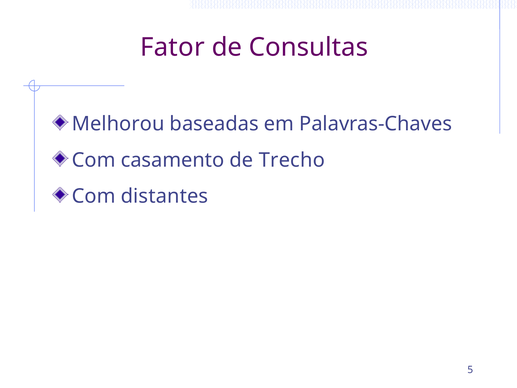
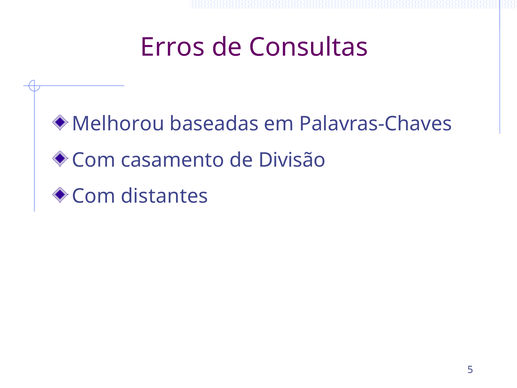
Fator: Fator -> Erros (173, 47)
Trecho: Trecho -> Divisão (292, 160)
